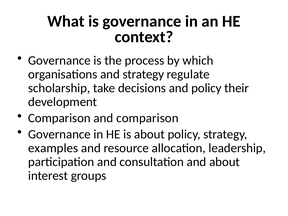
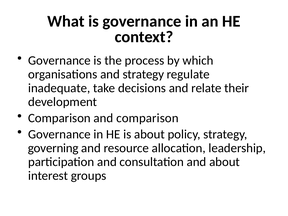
scholarship: scholarship -> inadequate (59, 88)
and policy: policy -> relate (206, 88)
examples: examples -> governing (53, 148)
